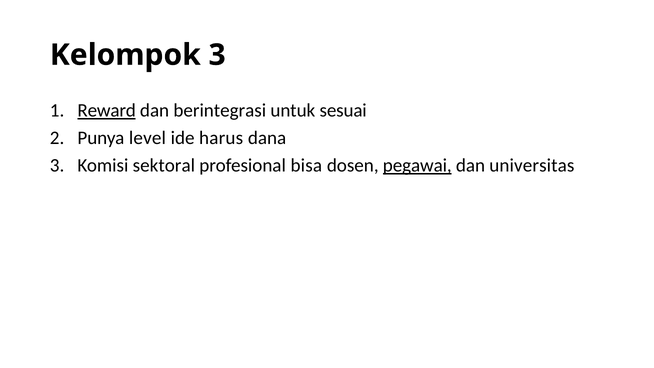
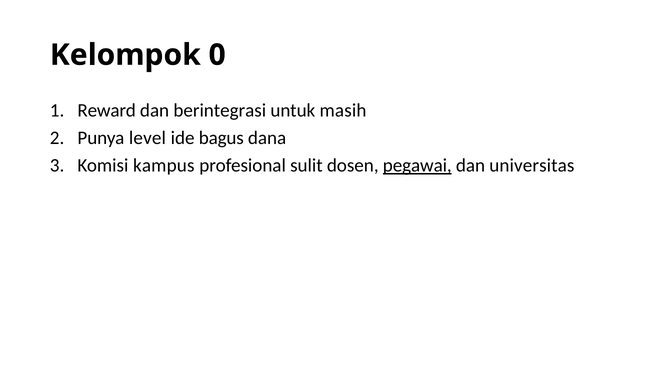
Kelompok 3: 3 -> 0 (217, 55)
Reward underline: present -> none (107, 111)
sesuai: sesuai -> masih (343, 111)
harus: harus -> bagus (221, 138)
sektoral: sektoral -> kampus (164, 165)
bisa: bisa -> sulit (306, 165)
